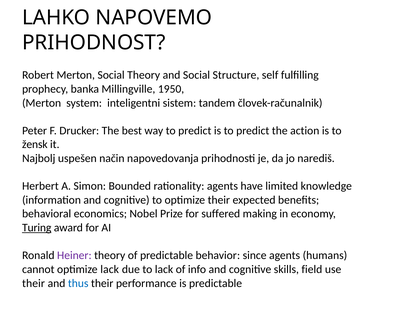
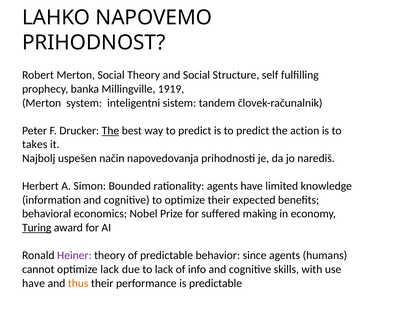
1950: 1950 -> 1919 (171, 89)
The underline: none -> present (110, 130)
žensk: žensk -> takes (35, 144)
field: field -> with (312, 269)
their: their -> have (34, 283)
thus colour: blue -> orange (78, 283)
